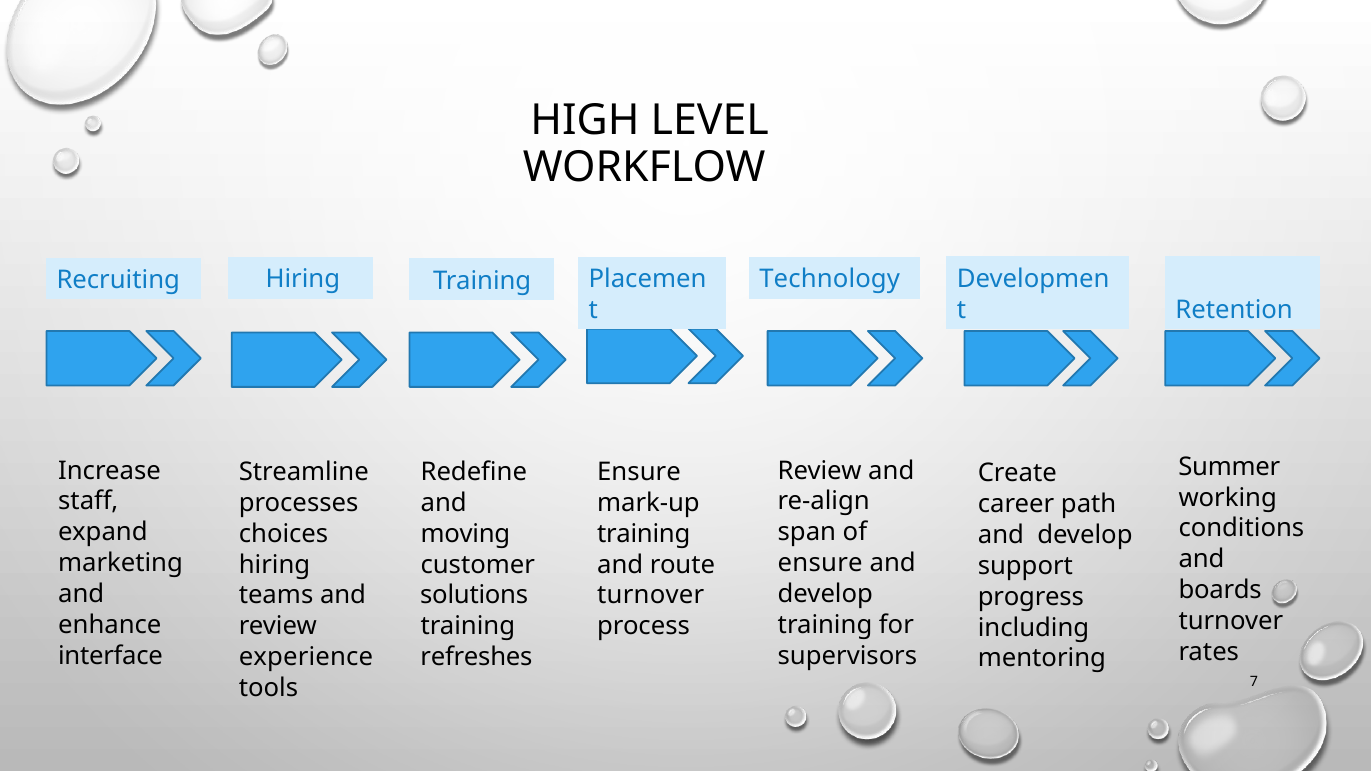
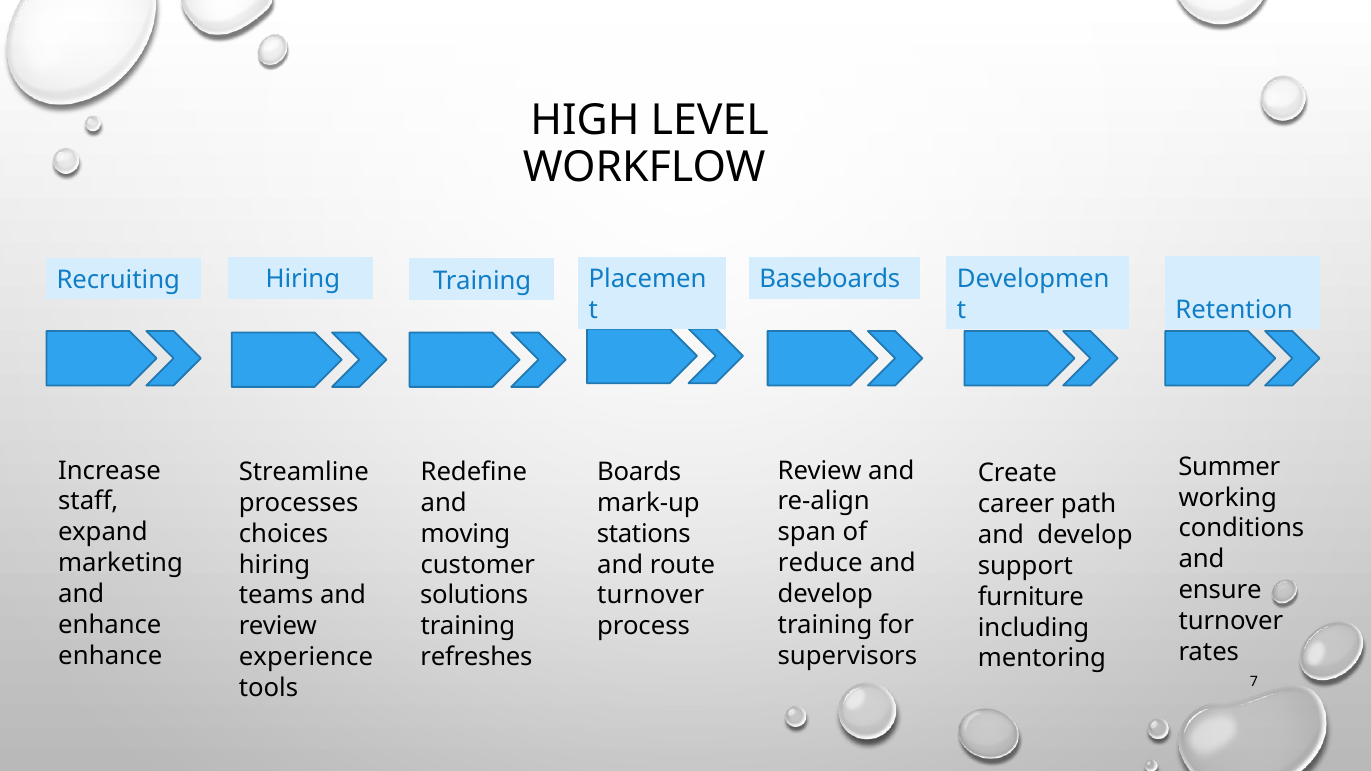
Technology: Technology -> Baseboards (830, 280)
Ensure: Ensure -> Boards (639, 472)
training: training -> stations (644, 534)
ensure: ensure -> reduce (820, 563)
boards: boards -> ensure (1220, 590)
progress: progress -> furniture (1031, 597)
interface: interface -> enhance (110, 656)
